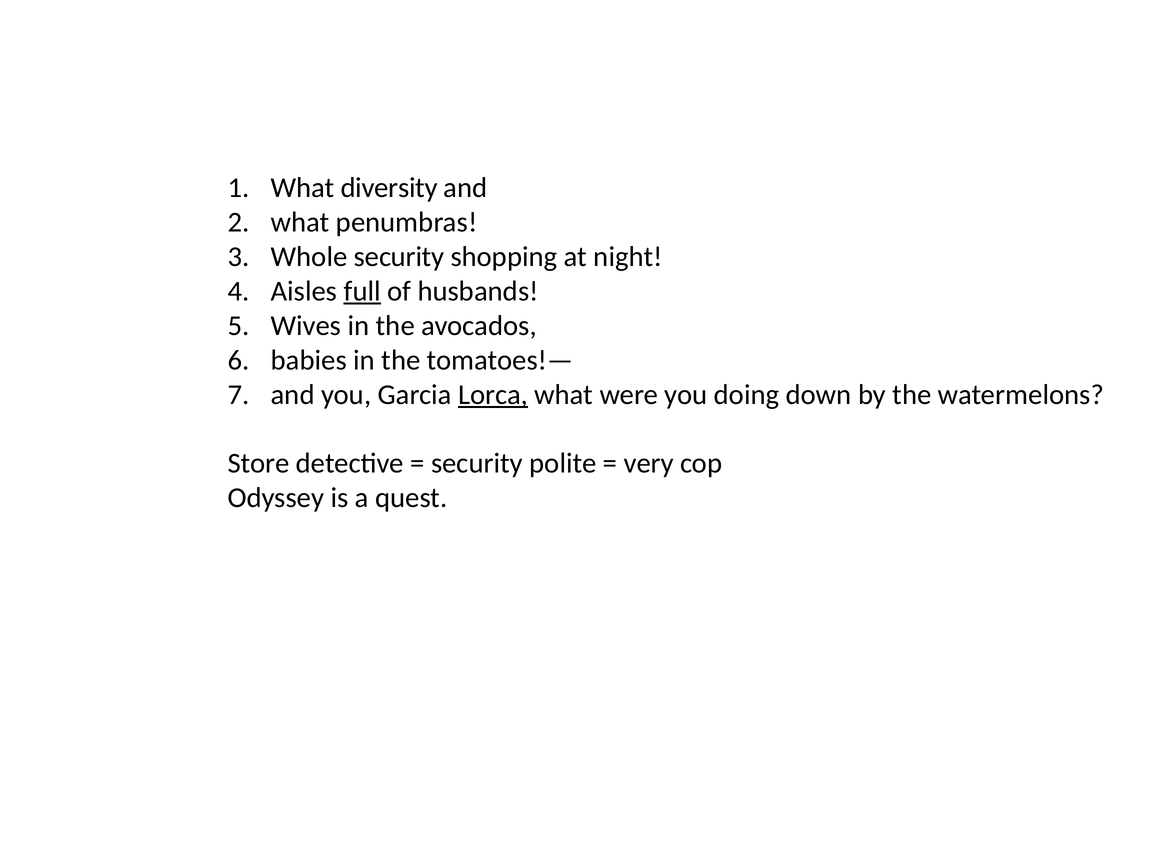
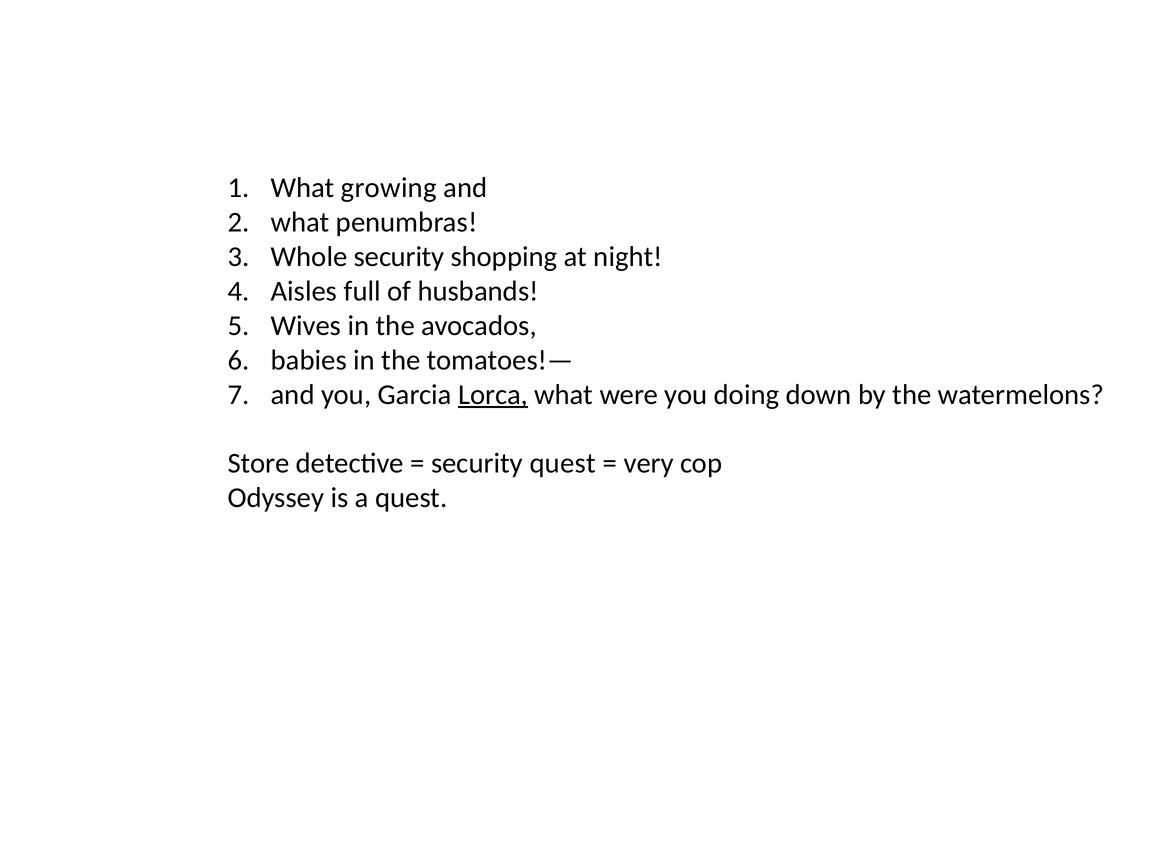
diversity: diversity -> growing (389, 188)
full underline: present -> none (362, 291)
security polite: polite -> quest (563, 464)
